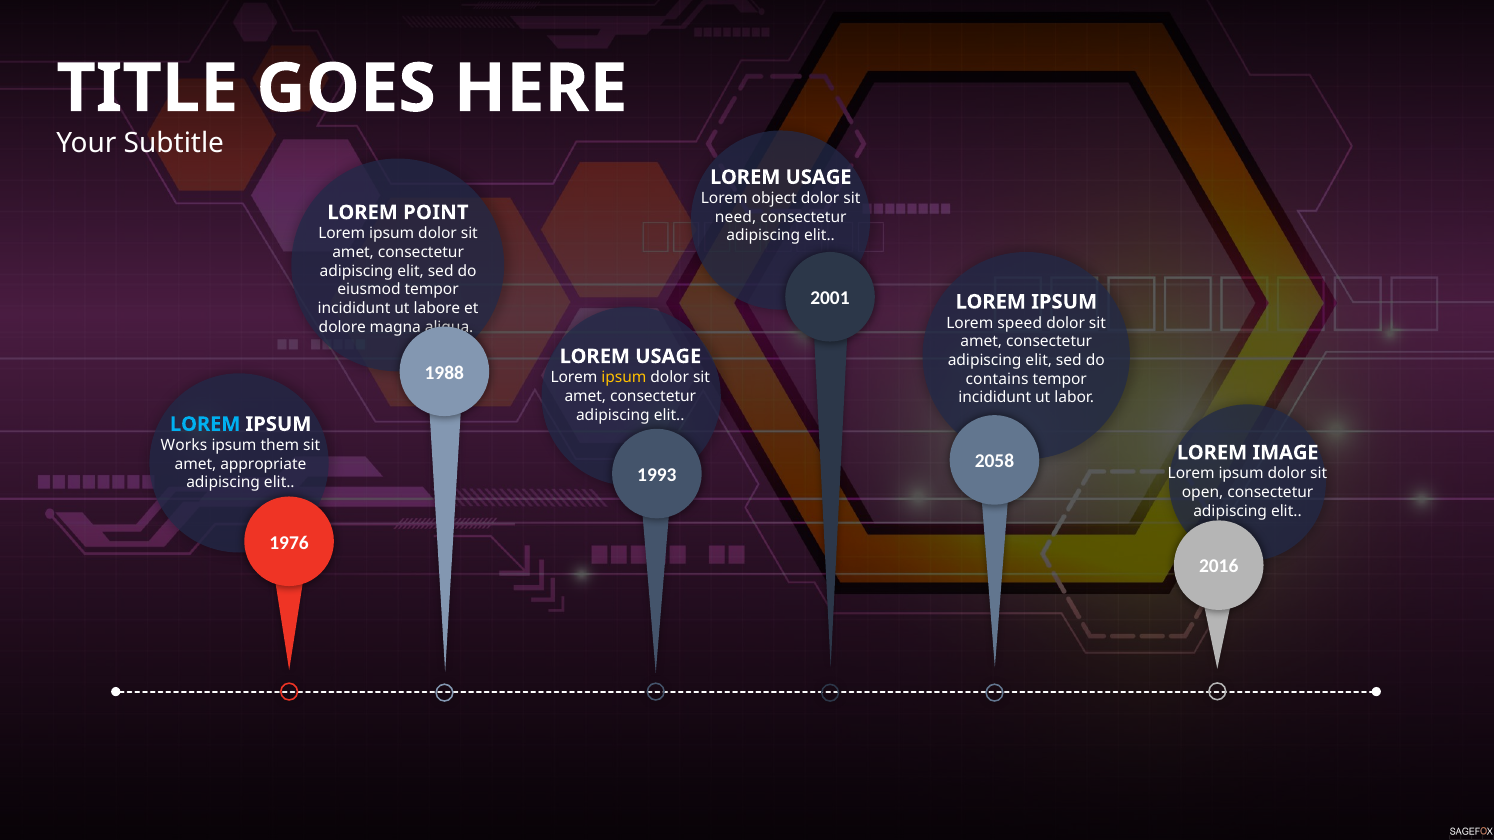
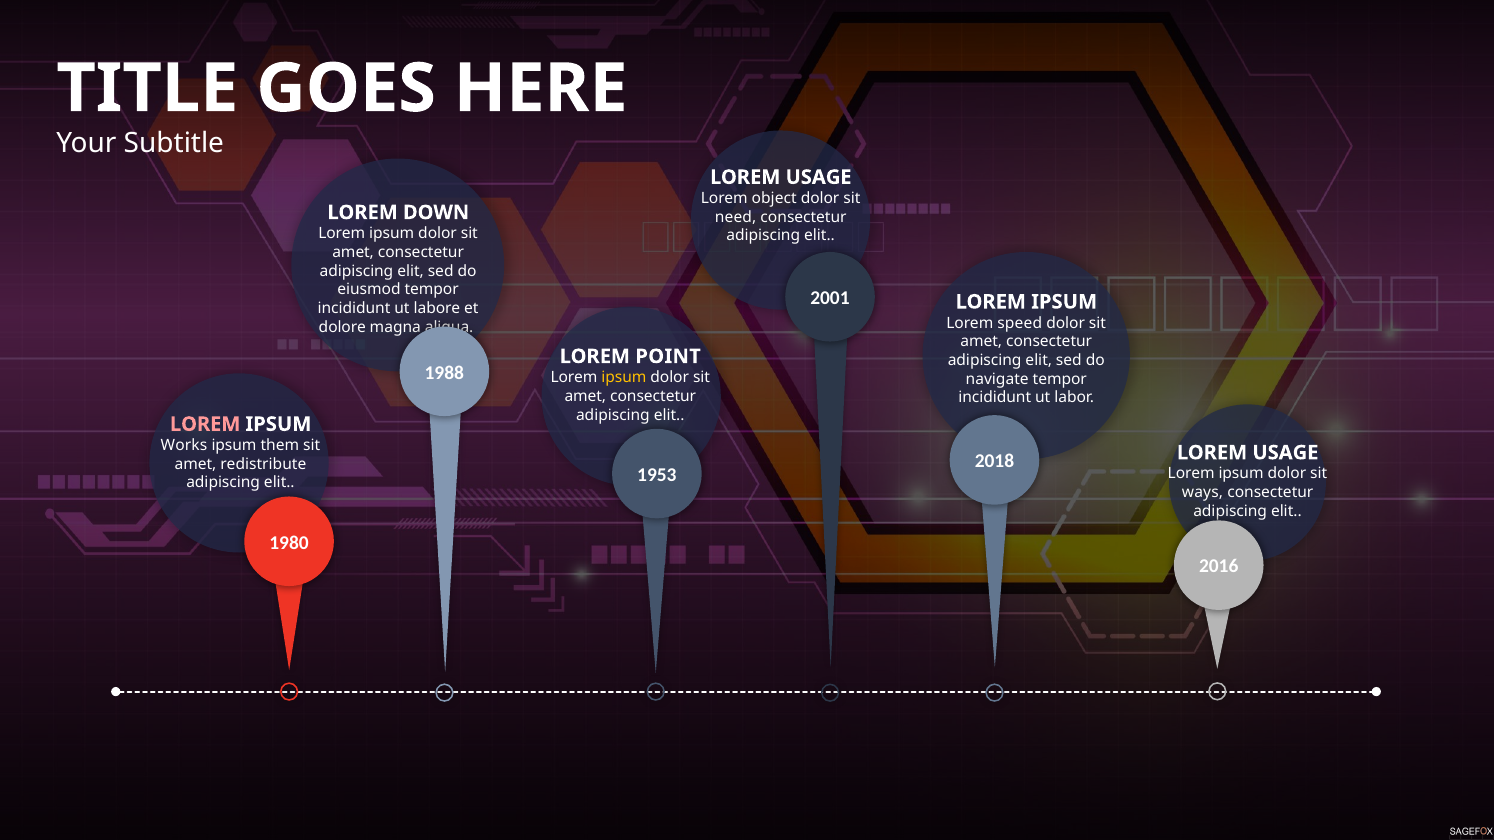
POINT: POINT -> DOWN (436, 213)
USAGE: USAGE -> POINT (668, 357)
contains: contains -> navigate (997, 379)
LOREM colour: light blue -> pink (205, 424)
IMAGE: IMAGE -> USAGE (1285, 453)
2058: 2058 -> 2018 (994, 461)
appropriate: appropriate -> redistribute (263, 464)
1993: 1993 -> 1953 (657, 475)
open: open -> ways (1202, 493)
1976: 1976 -> 1980 (289, 543)
